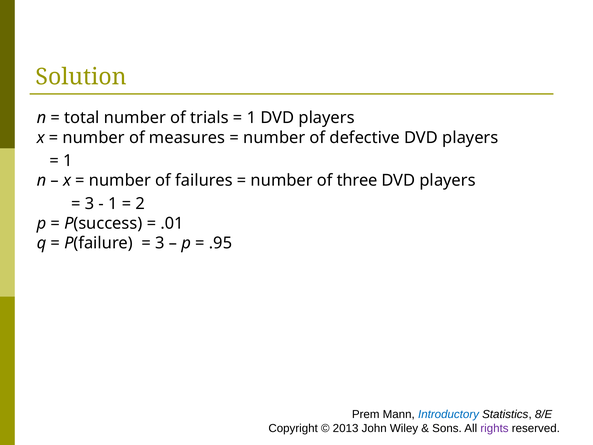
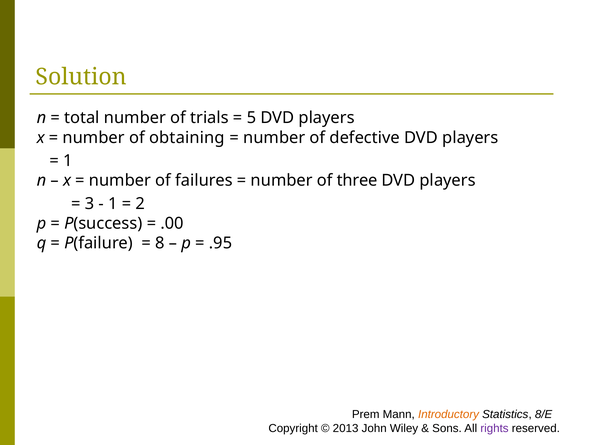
1: 1 -> 5 (251, 118)
measures: measures -> obtaining (187, 138)
.01: .01 -> .00 (172, 223)
3: 3 -> 8 (160, 243)
Introductory colour: blue -> orange (449, 414)
